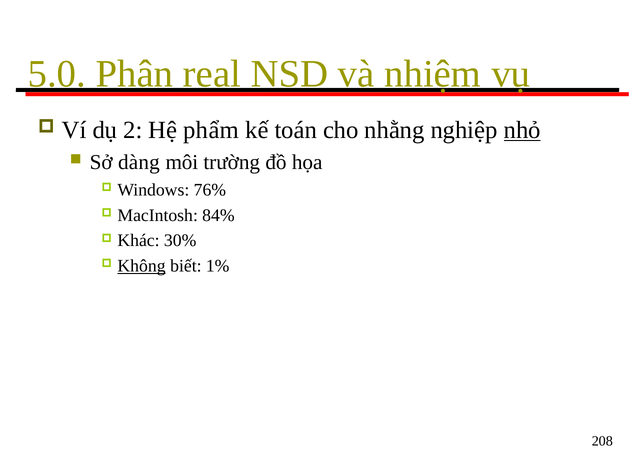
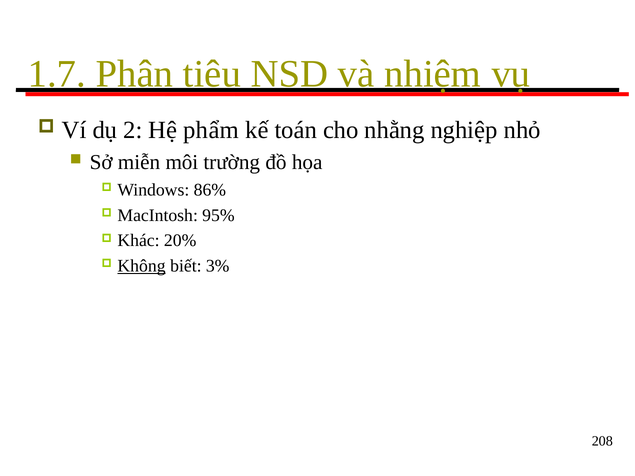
5.0: 5.0 -> 1.7 (57, 74)
real: real -> tiêu (212, 74)
nhỏ underline: present -> none (522, 130)
dàng: dàng -> miễn (139, 162)
76%: 76% -> 86% (210, 190)
84%: 84% -> 95% (218, 215)
30%: 30% -> 20% (180, 241)
1%: 1% -> 3% (218, 266)
